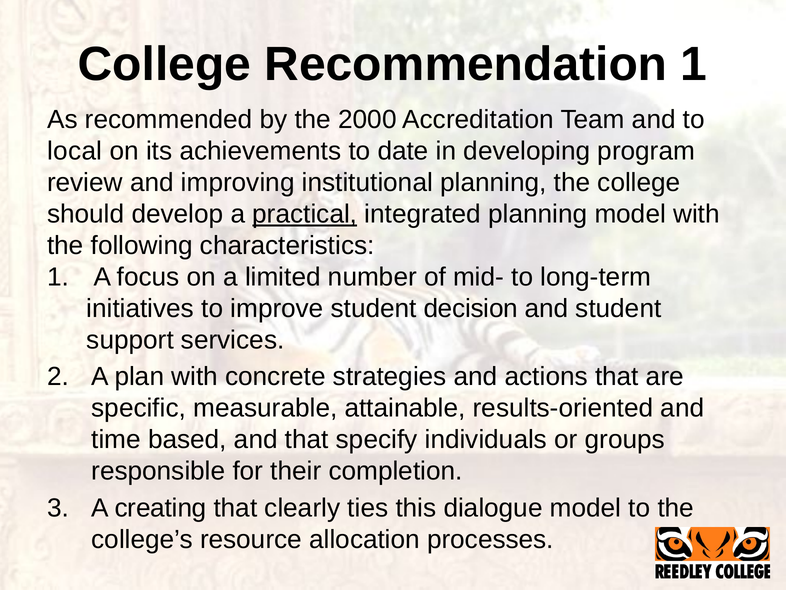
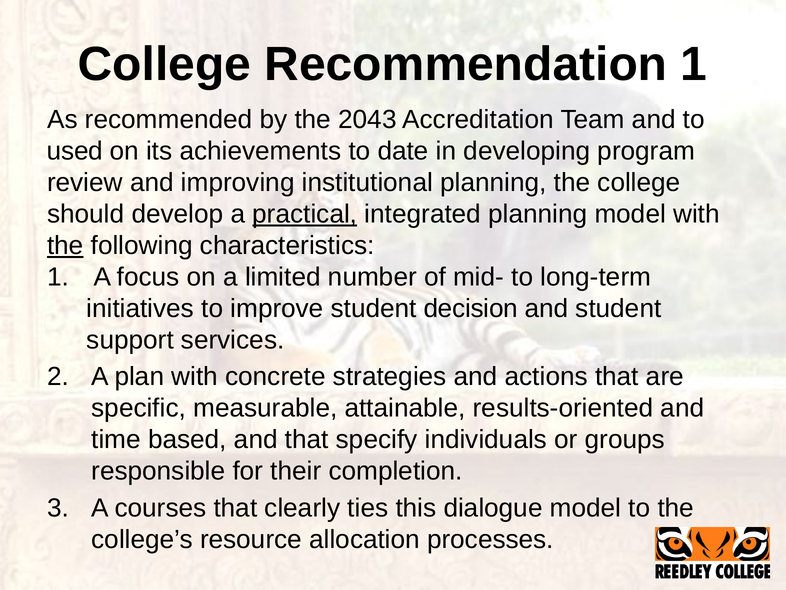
2000: 2000 -> 2043 (367, 120)
local: local -> used (75, 151)
the underline: none -> present (65, 246)
creating: creating -> courses (160, 507)
